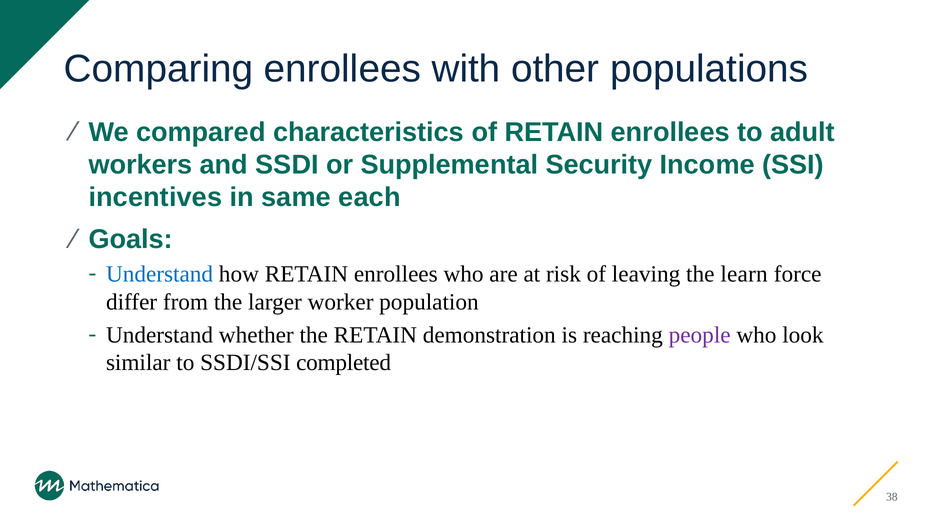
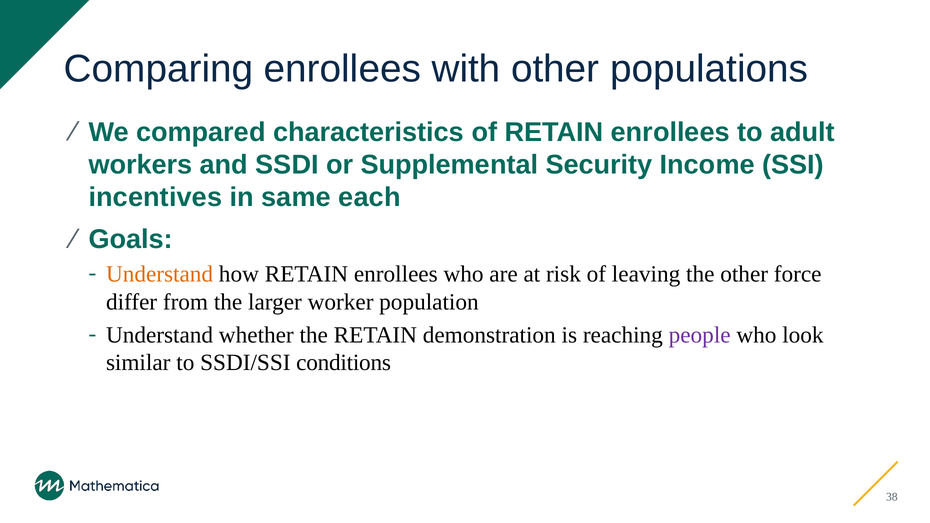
Understand colour: blue -> orange (160, 274)
the learn: learn -> other (744, 274)
completed: completed -> conditions (344, 363)
